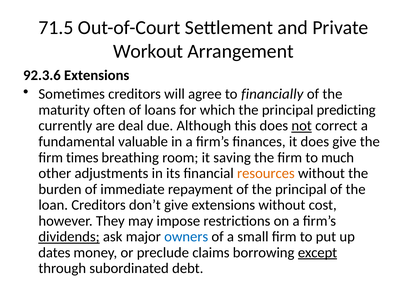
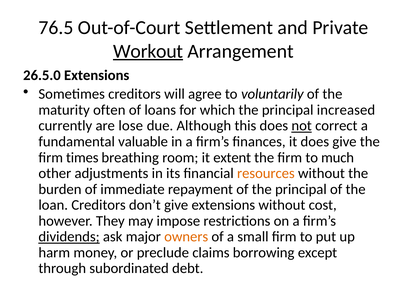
71.5: 71.5 -> 76.5 (56, 28)
Workout underline: none -> present (148, 51)
92.3.6: 92.3.6 -> 26.5.0 (42, 75)
financially: financially -> voluntarily (272, 94)
predicting: predicting -> increased (346, 110)
deal: deal -> lose (131, 126)
saving: saving -> extent (232, 158)
owners colour: blue -> orange (186, 237)
dates: dates -> harm (54, 253)
except underline: present -> none (317, 253)
